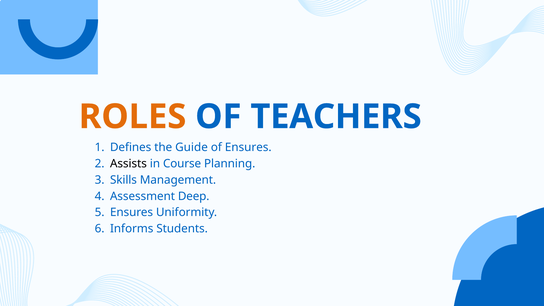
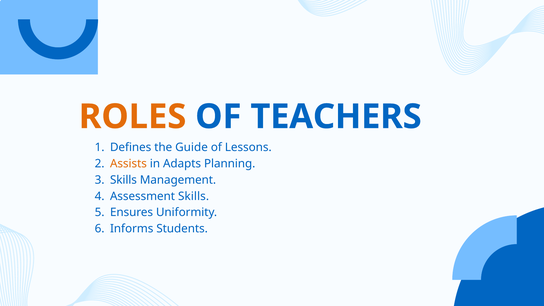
of Ensures: Ensures -> Lessons (248, 147)
Assists colour: black -> orange (128, 164)
Course: Course -> Adapts (182, 164)
Deep: Deep -> Skills (194, 196)
